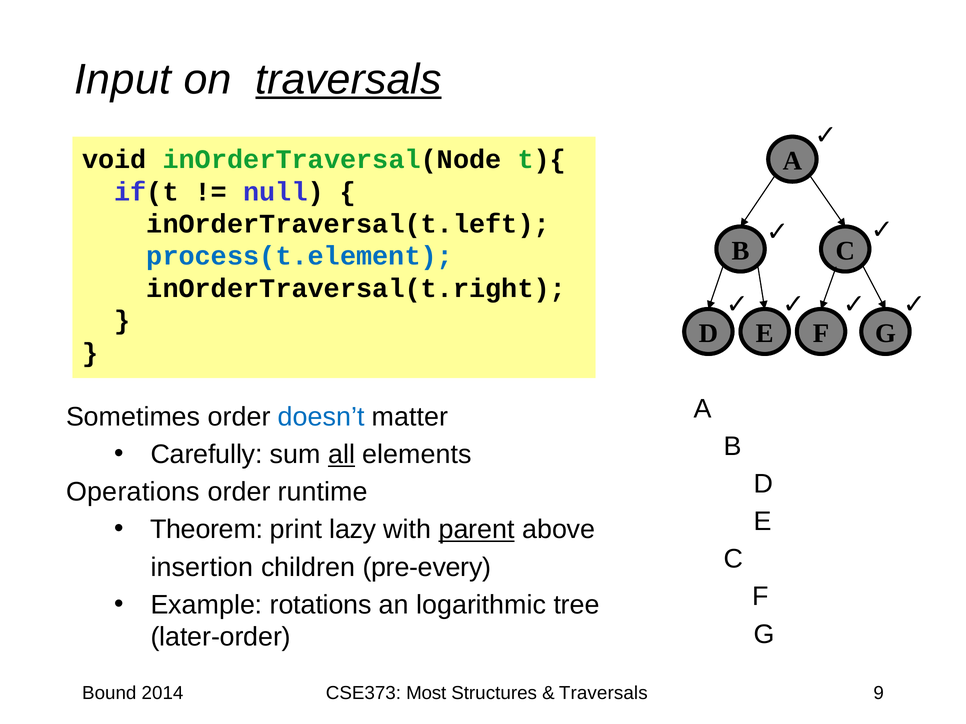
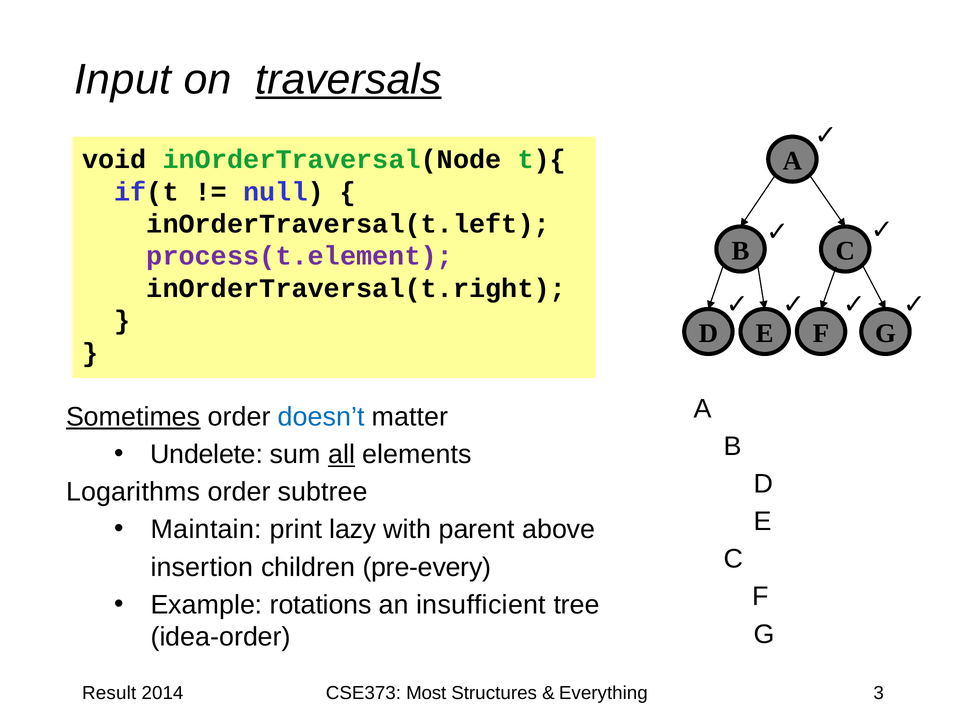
process(t.element colour: blue -> purple (300, 256)
Sometimes underline: none -> present (133, 417)
Carefully: Carefully -> Undelete (207, 455)
Operations: Operations -> Logarithms (133, 492)
runtime: runtime -> subtree (323, 492)
Theorem: Theorem -> Maintain (206, 530)
parent underline: present -> none (477, 530)
logarithmic: logarithmic -> insufficient (481, 605)
later-order: later-order -> idea-order (221, 637)
Bound: Bound -> Result (109, 694)
Traversals: Traversals -> Everything (603, 694)
9: 9 -> 3 (879, 694)
